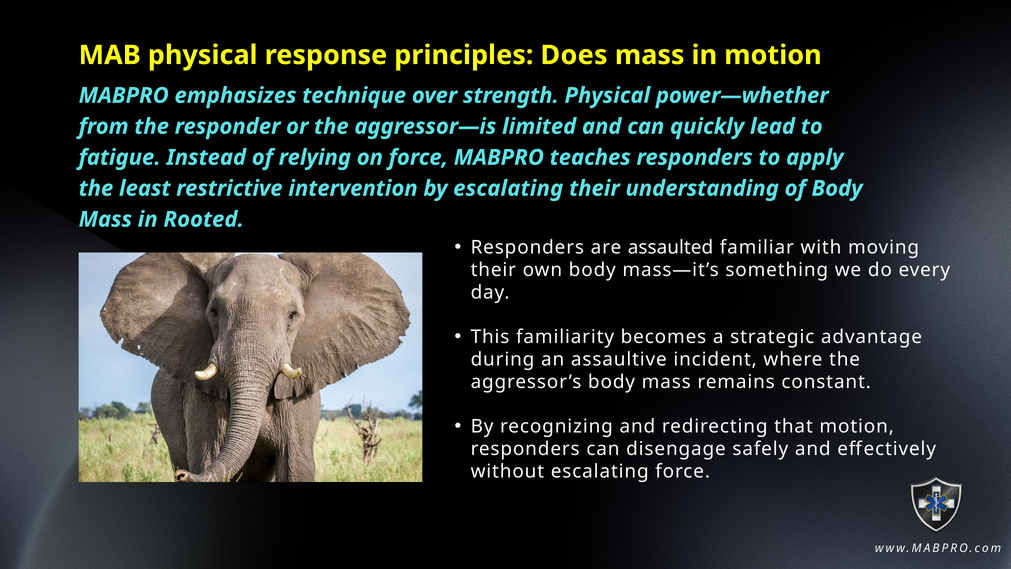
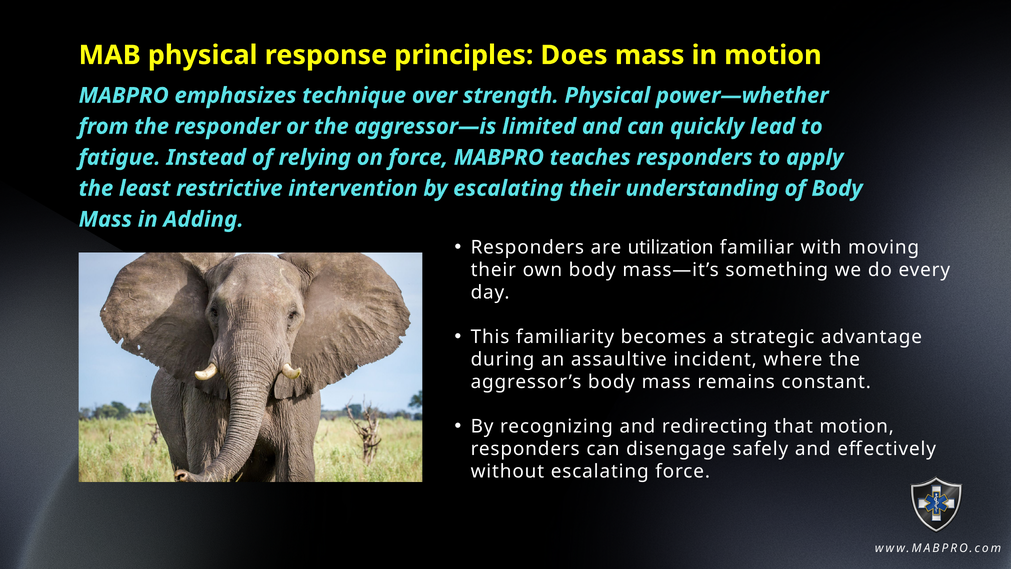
Rooted: Rooted -> Adding (204, 219)
assaulted: assaulted -> utilization (671, 247)
